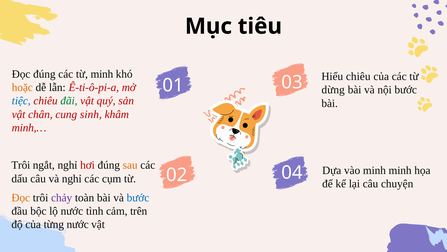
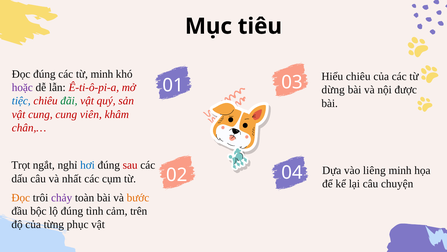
hoặc colour: orange -> purple (22, 87)
nội bước: bước -> được (406, 90)
vật chân: chân -> cung (40, 114)
sinh: sinh -> viên (91, 114)
minh,…: minh,… -> chân,… (29, 128)
Trôi: Trôi -> Trọt (21, 165)
hơi colour: red -> blue (88, 165)
sau colour: orange -> red (130, 165)
vào minh: minh -> liêng (374, 170)
và nghỉ: nghỉ -> nhất (72, 178)
bước colour: blue -> orange (138, 197)
lộ nước: nước -> đúng (72, 211)
từng nước: nước -> phục (78, 224)
